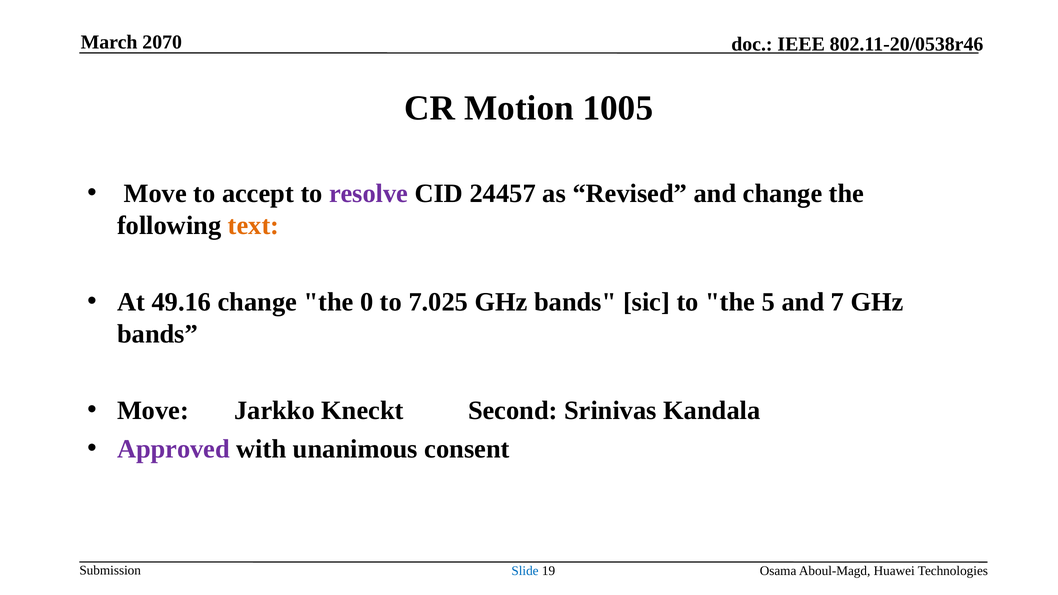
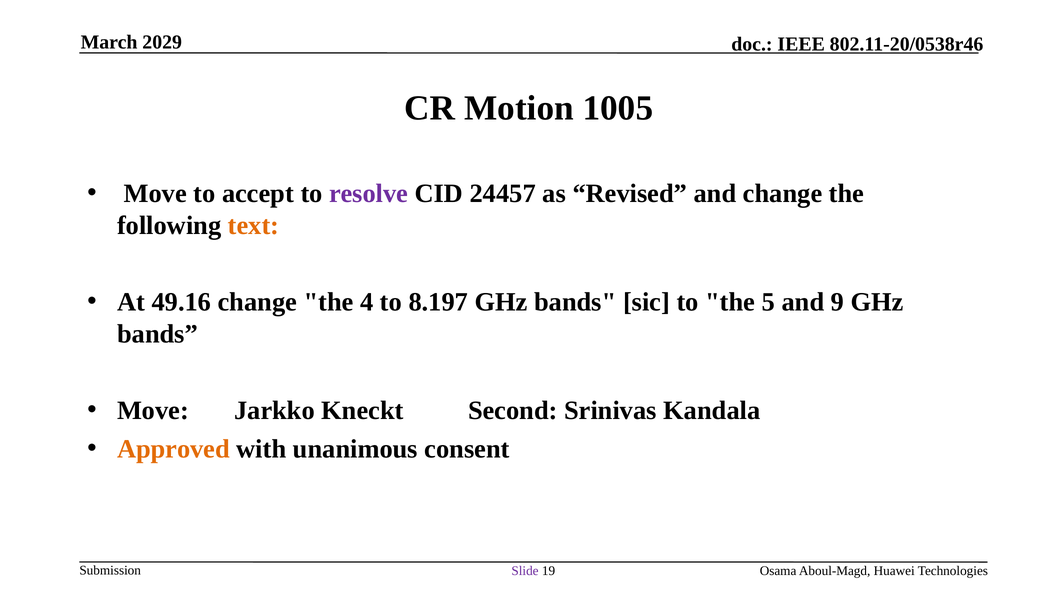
2070: 2070 -> 2029 (162, 42)
0: 0 -> 4 (367, 302)
7.025: 7.025 -> 8.197 (438, 302)
7: 7 -> 9 (837, 302)
Approved colour: purple -> orange (173, 449)
Slide colour: blue -> purple (525, 571)
